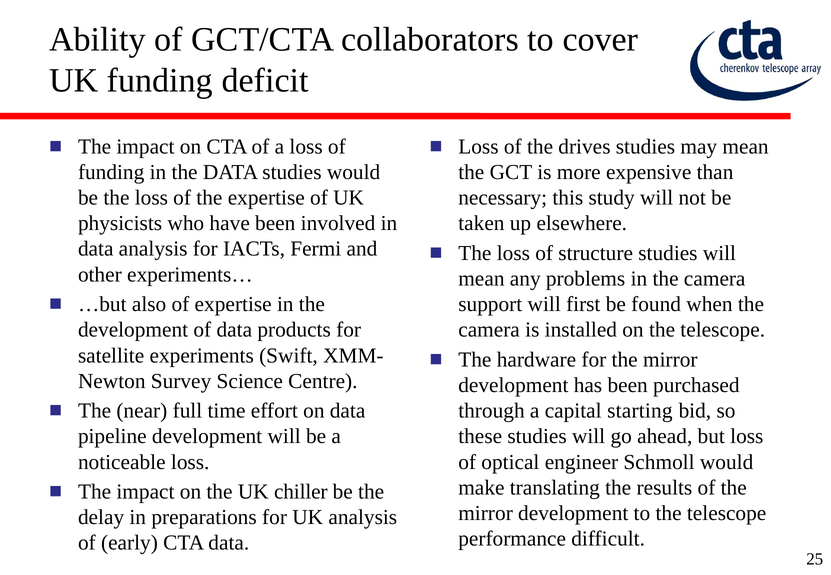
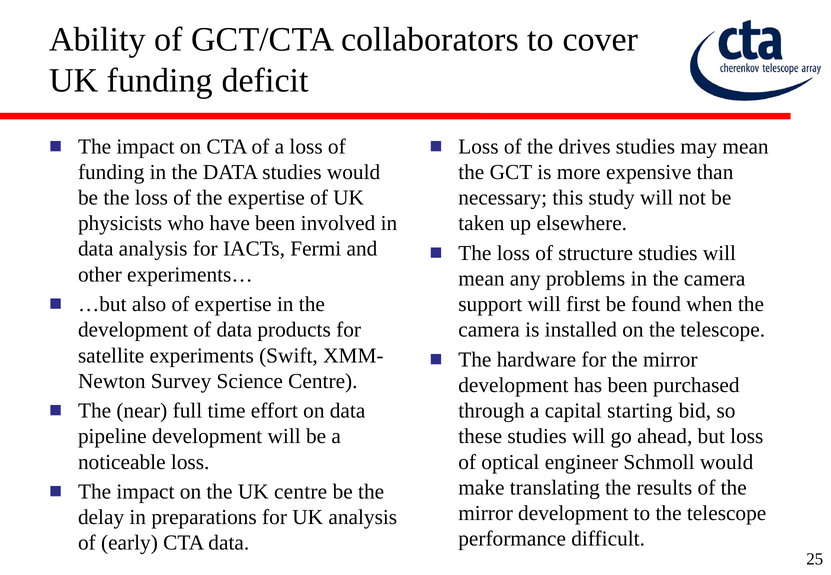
UK chiller: chiller -> centre (301, 492)
